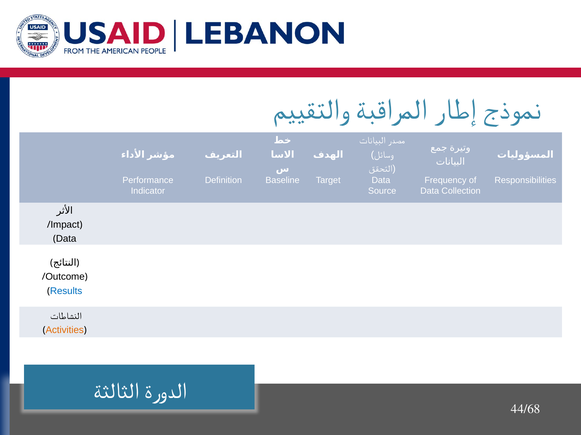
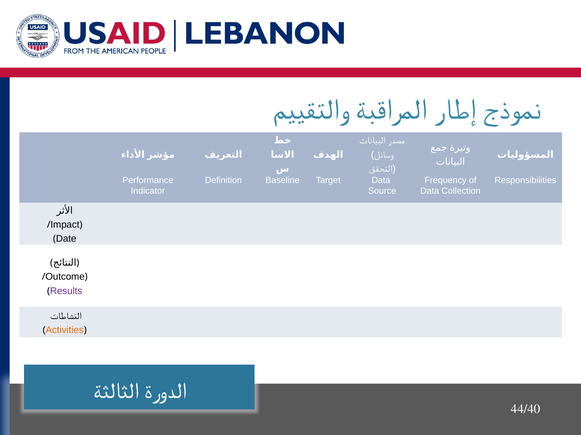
Data: Data -> Date (66, 239)
Results colour: blue -> purple (66, 291)
44/68: 44/68 -> 44/40 (526, 410)
